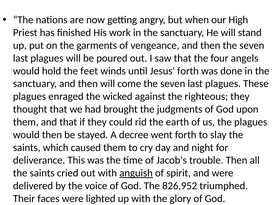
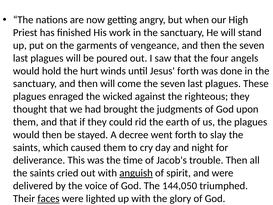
feet: feet -> hurt (89, 71)
826,952: 826,952 -> 144,050 (180, 186)
faces underline: none -> present (48, 198)
